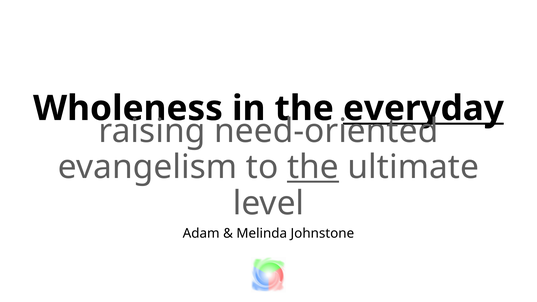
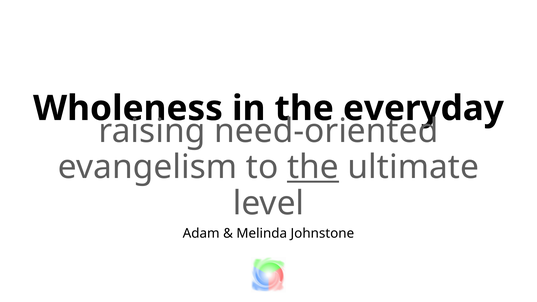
everyday underline: present -> none (423, 108)
